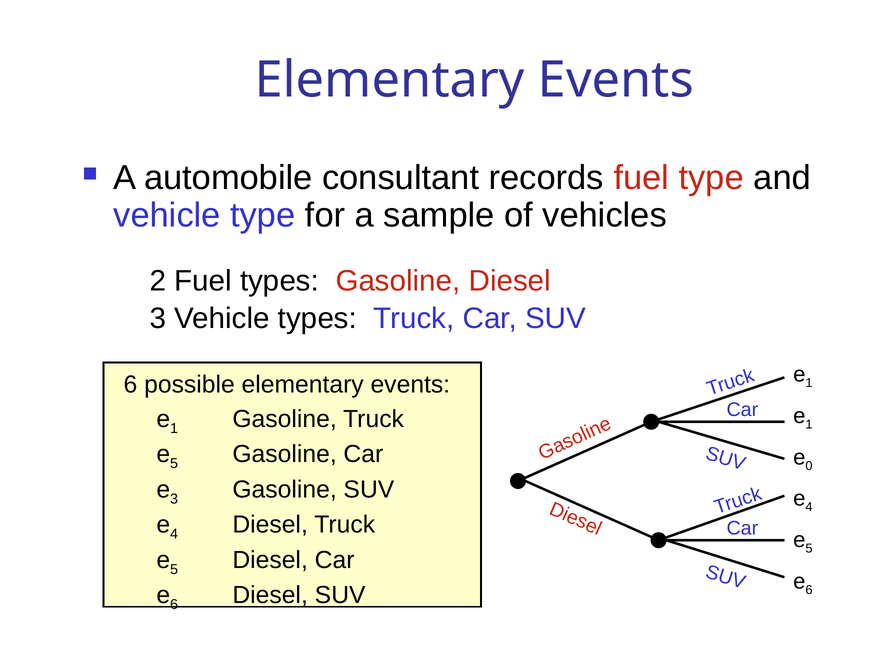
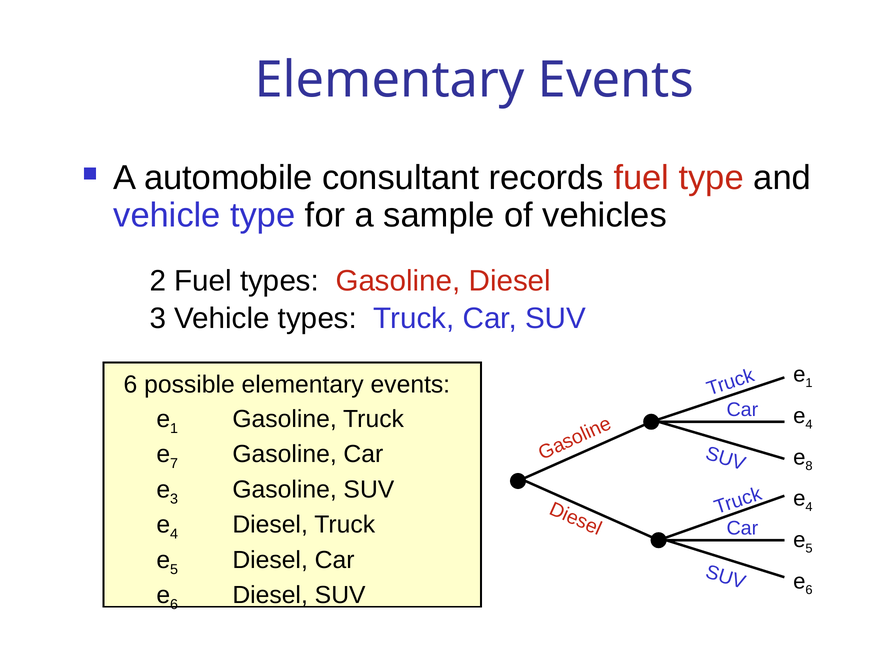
1: 1 -> 4 (809, 424)
5: 5 -> 7 (174, 464)
0: 0 -> 8 (809, 466)
